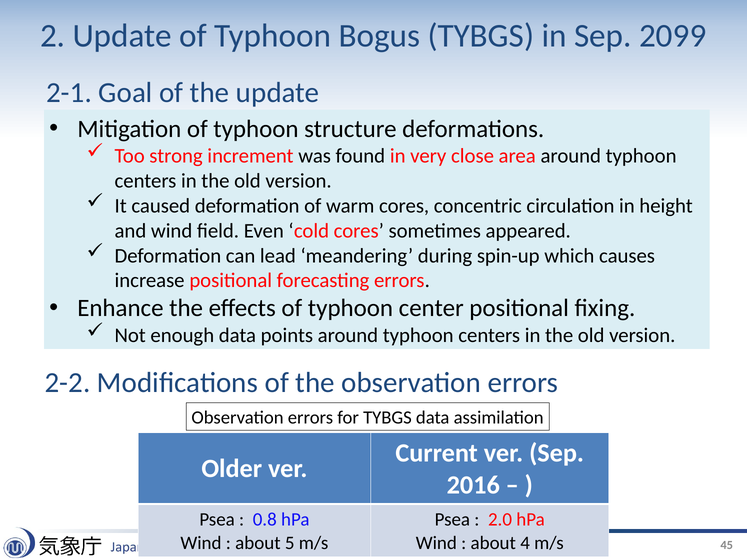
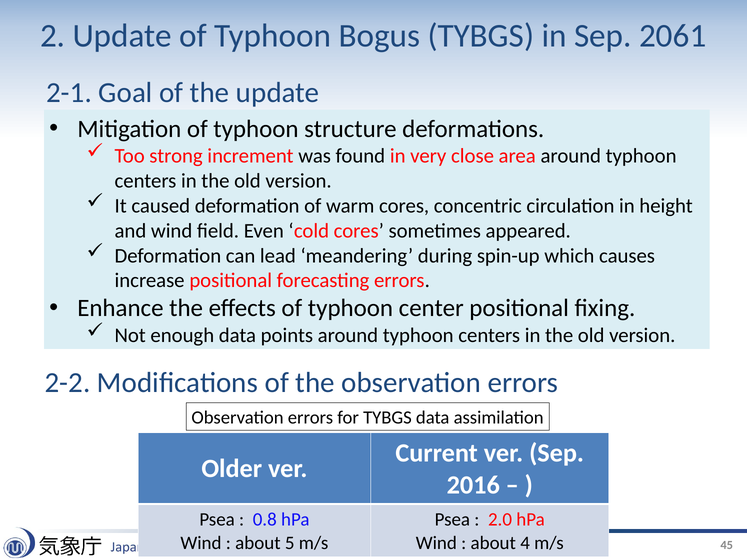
2099: 2099 -> 2061 (673, 36)
